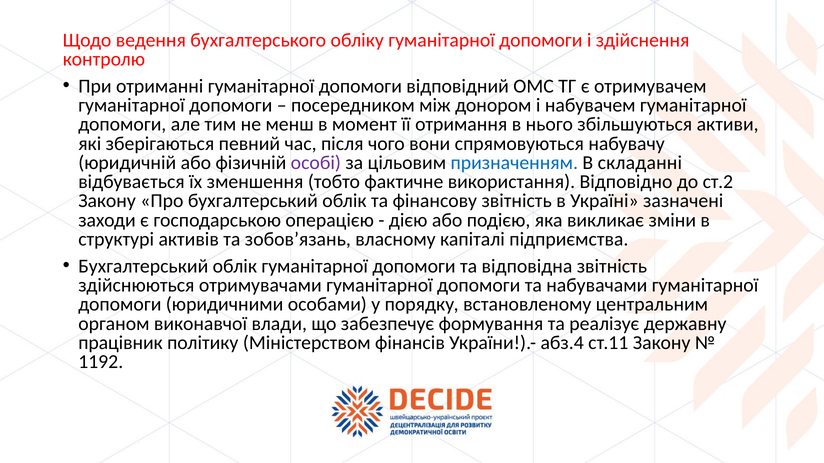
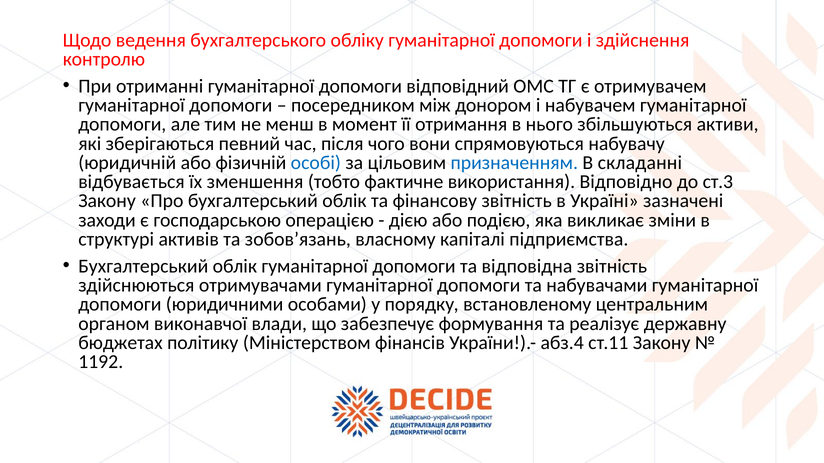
особі colour: purple -> blue (316, 163)
ст.2: ст.2 -> ст.3 (718, 182)
працівник: працівник -> бюджетах (120, 343)
